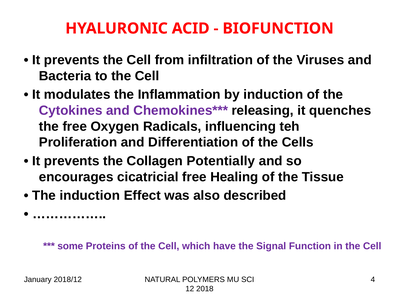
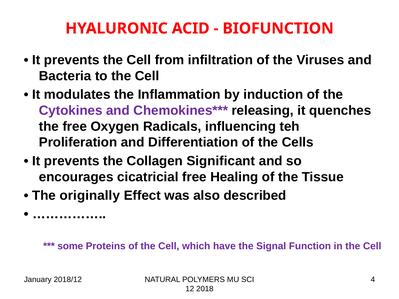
Potentially: Potentially -> Significant (221, 161)
The induction: induction -> originally (90, 196)
